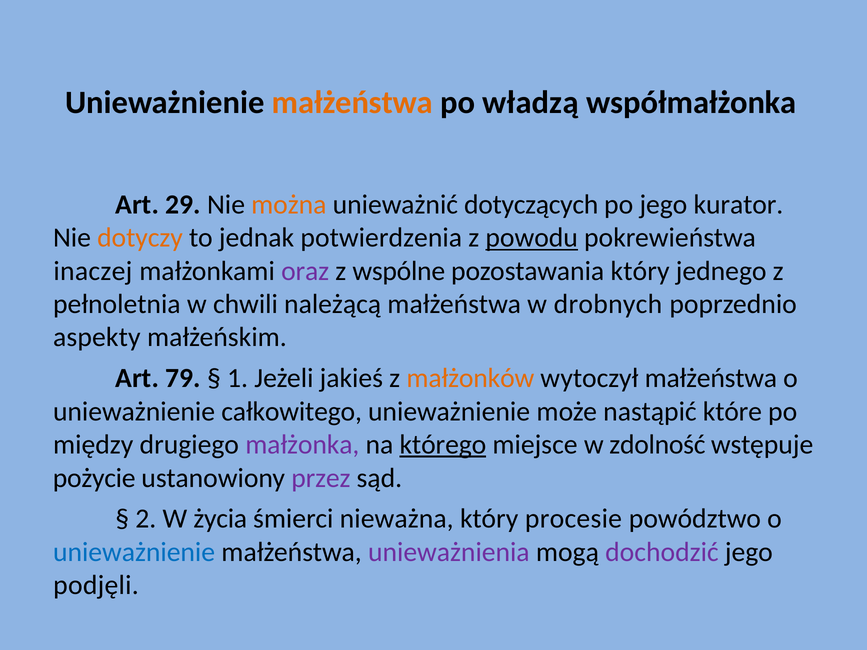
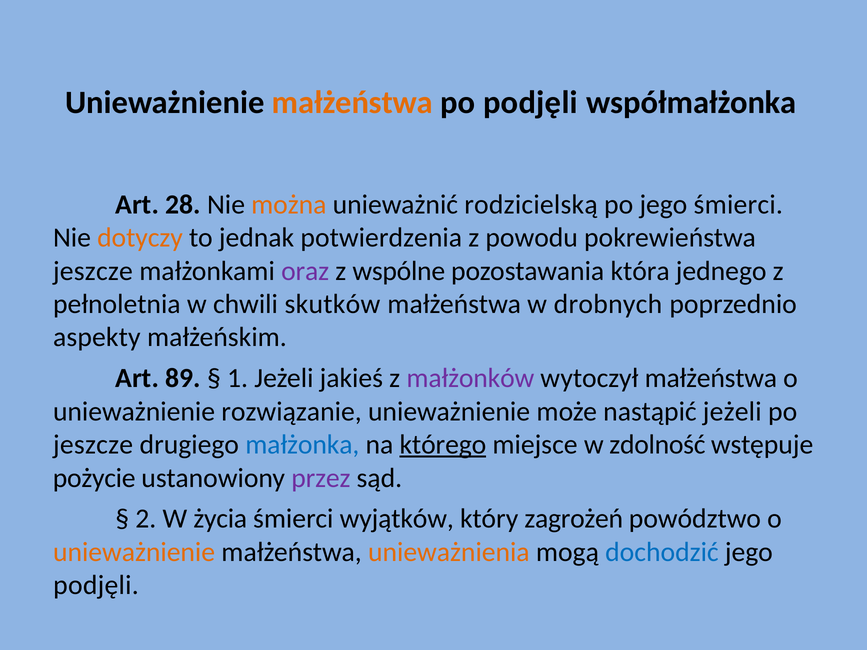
po władzą: władzą -> podjęli (530, 103)
29: 29 -> 28 (183, 205)
dotyczących: dotyczących -> rodzicielską (531, 205)
jego kurator: kurator -> śmierci (738, 205)
powodu underline: present -> none (532, 238)
inaczej: inaczej -> jeszcze (93, 271)
pozostawania który: który -> która (640, 271)
należącą: należącą -> skutków (332, 304)
79: 79 -> 89 (183, 378)
małżonków colour: orange -> purple (470, 378)
całkowitego: całkowitego -> rozwiązanie (292, 412)
nastąpić które: które -> jeżeli (732, 412)
między: między -> jeszcze (93, 445)
małżonka colour: purple -> blue (302, 445)
nieważna: nieważna -> wyjątków (397, 519)
procesie: procesie -> zagrożeń (574, 519)
unieważnienie colour: blue -> orange (134, 552)
unieważnienia colour: purple -> orange (449, 552)
dochodzić colour: purple -> blue (662, 552)
